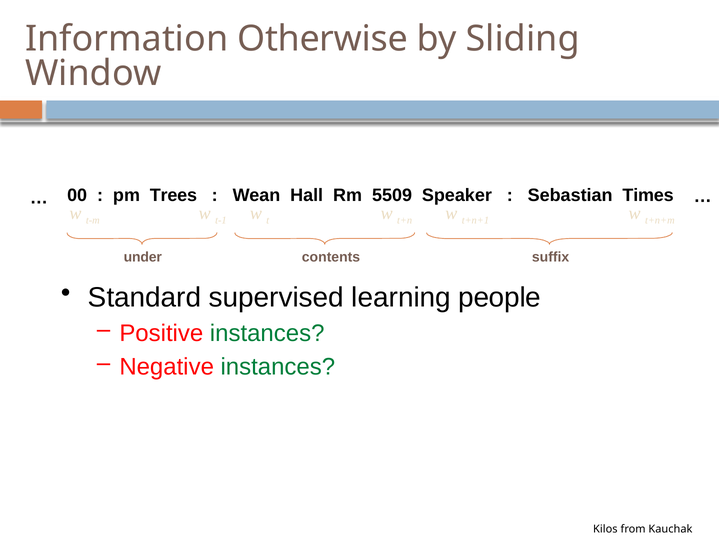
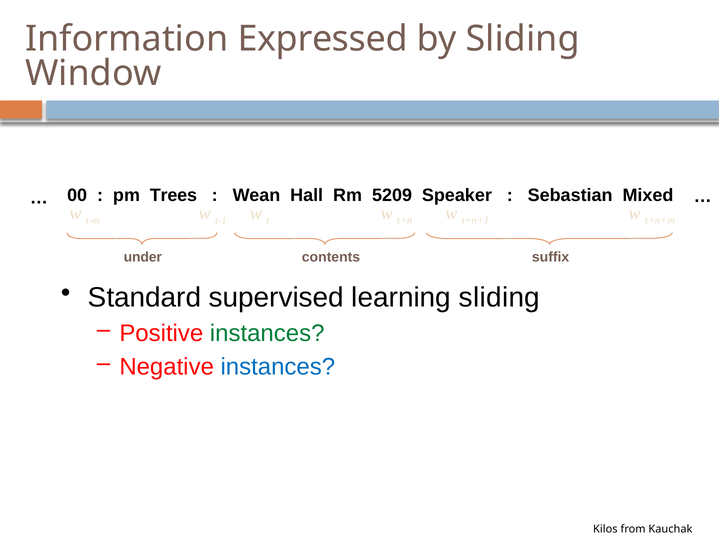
Otherwise: Otherwise -> Expressed (323, 39)
5509: 5509 -> 5209 (392, 195)
Times: Times -> Mixed (648, 195)
learning people: people -> sliding (499, 298)
instances colour: green -> blue (278, 367)
